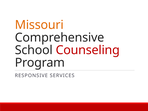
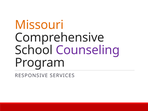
Counseling colour: red -> purple (88, 50)
